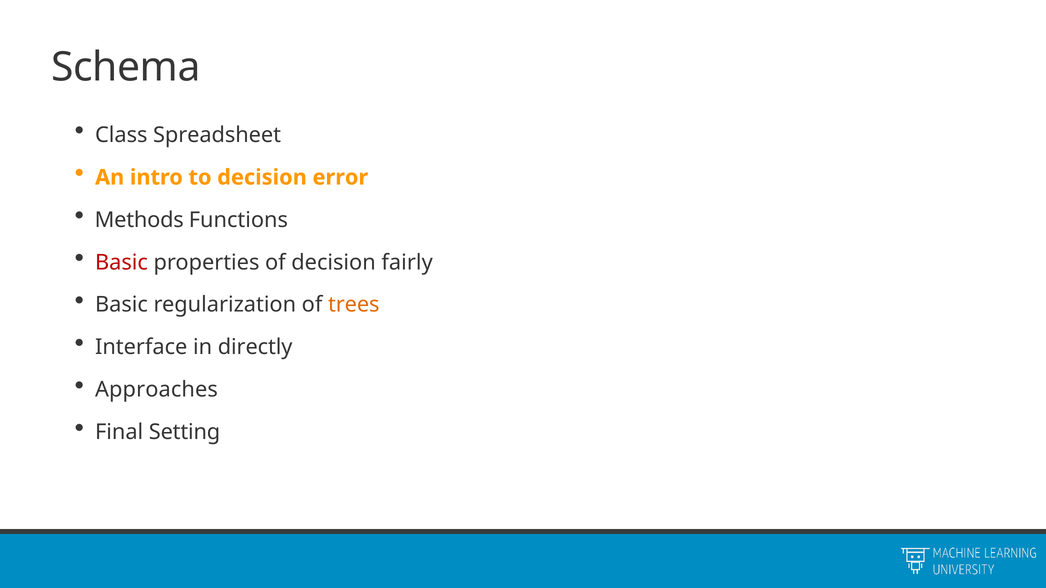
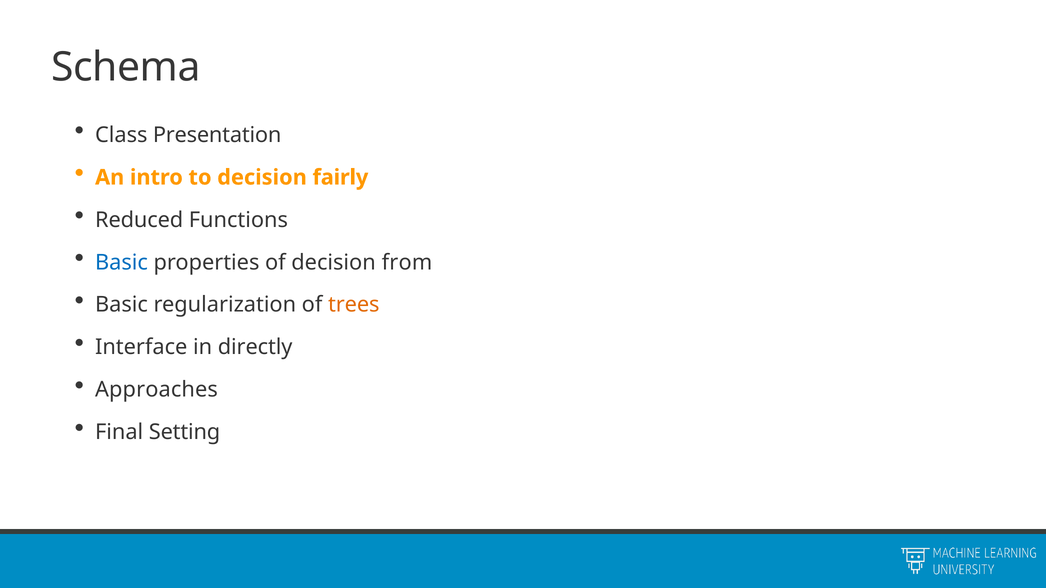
Spreadsheet: Spreadsheet -> Presentation (217, 135)
error: error -> fairly (340, 178)
Methods: Methods -> Reduced (139, 220)
Basic colour: red -> blue (121, 262)
fairly: fairly -> from (407, 262)
